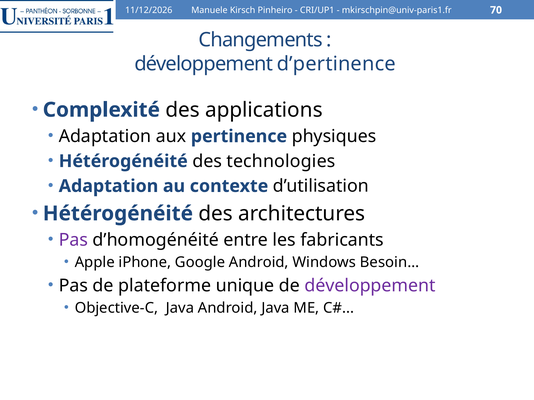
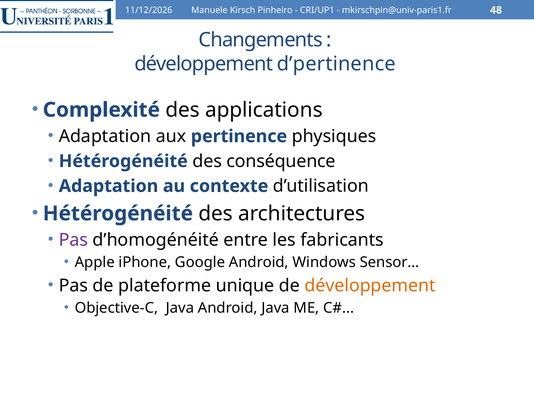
70: 70 -> 48 (496, 10)
technologies: technologies -> conséquence (281, 161)
Besoin…: Besoin… -> Sensor… (390, 263)
développement colour: purple -> orange (370, 286)
